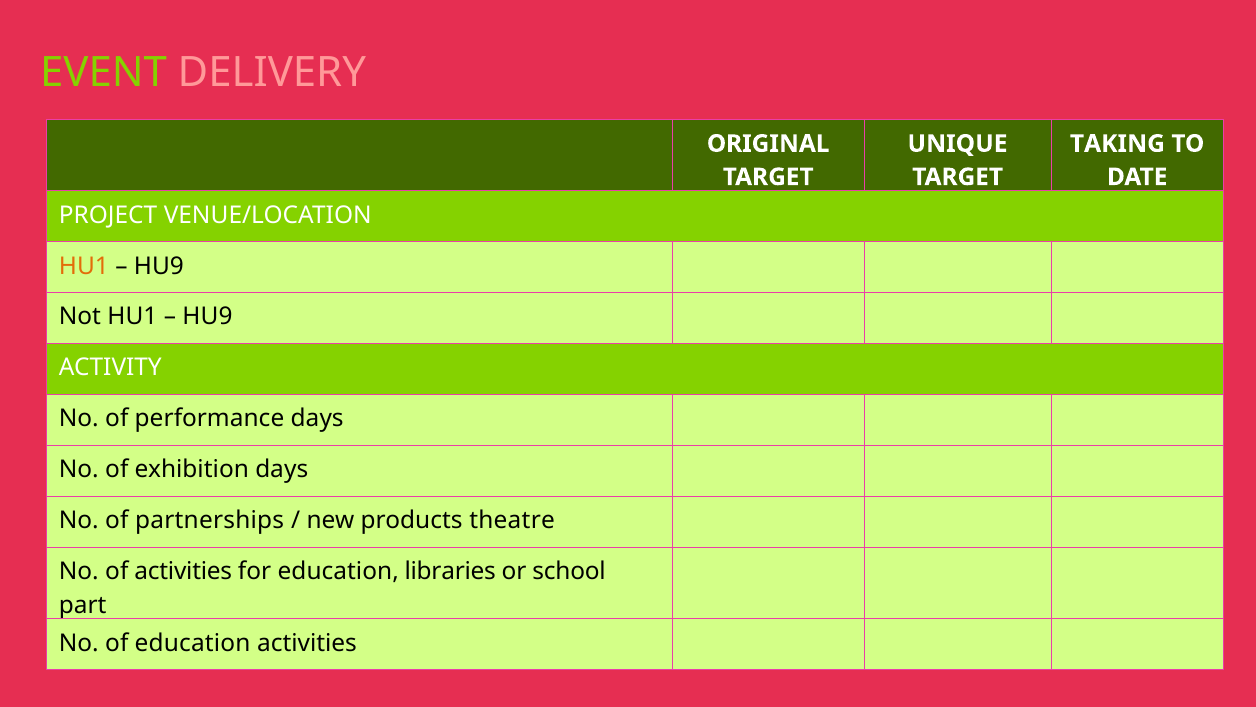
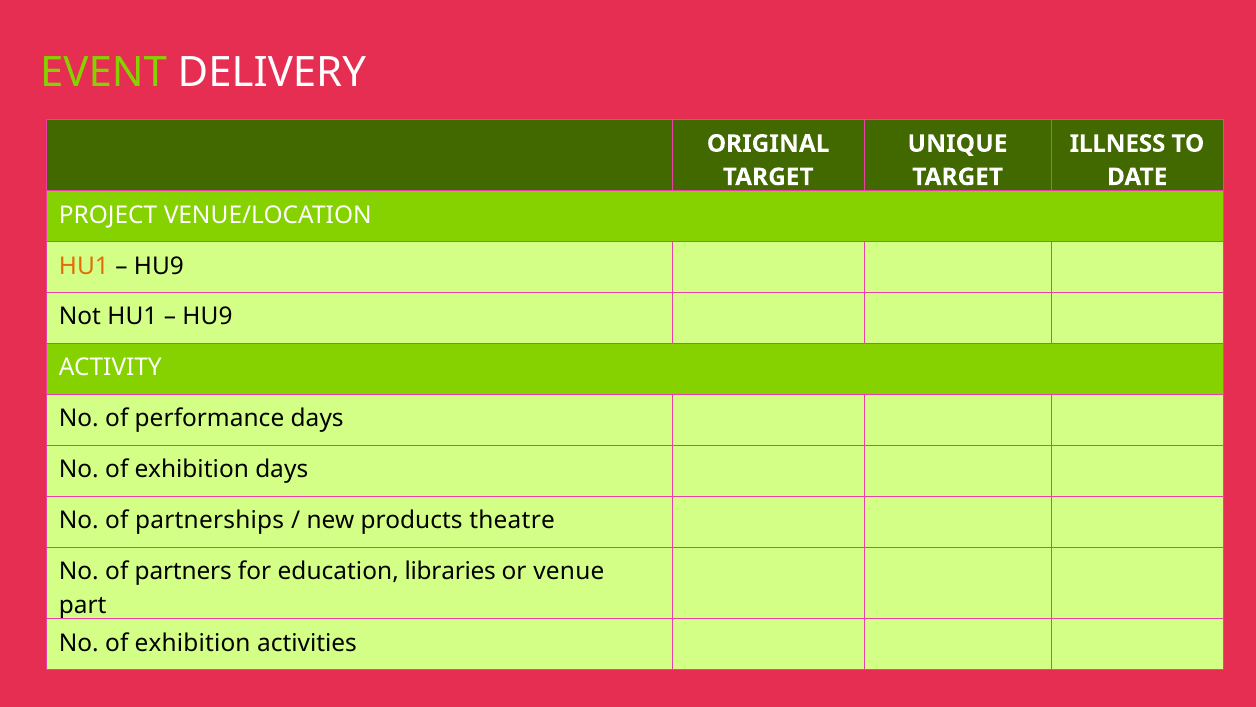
DELIVERY colour: pink -> white (272, 73)
TAKING: TAKING -> ILLNESS (1118, 144)
of activities: activities -> partners (183, 571)
school: school -> venue (569, 571)
education: education -> exhibition (193, 643)
